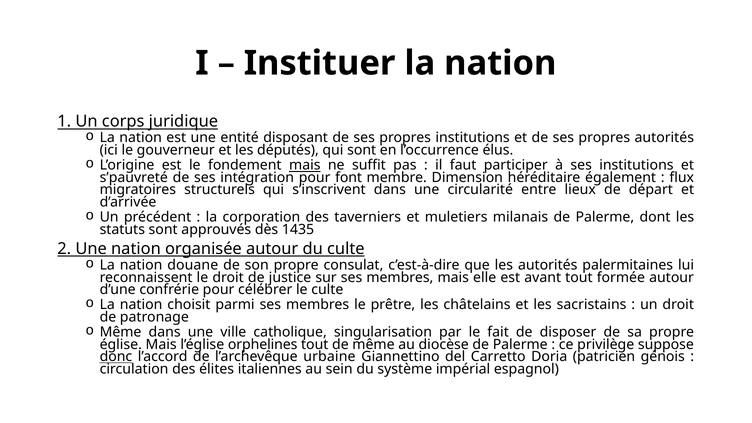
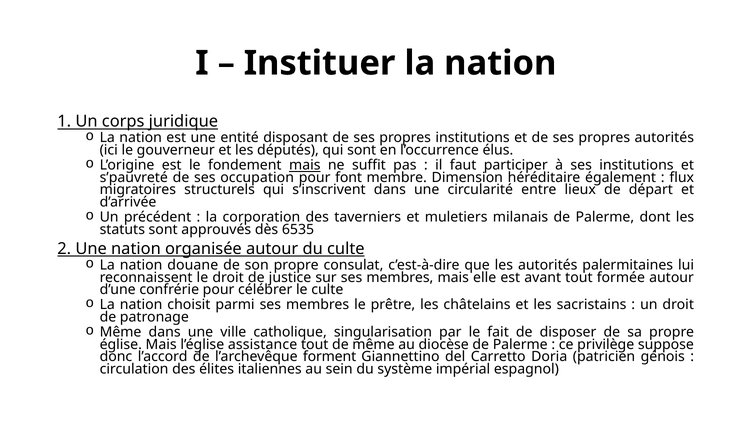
intégration: intégration -> occupation (257, 178)
1435: 1435 -> 6535 (298, 229)
orphelines: orphelines -> assistance (263, 345)
donc underline: present -> none (116, 357)
urbaine: urbaine -> forment (330, 357)
